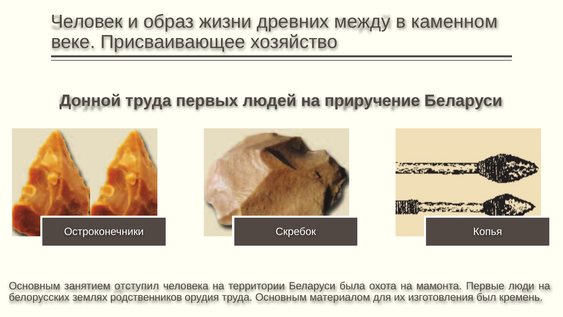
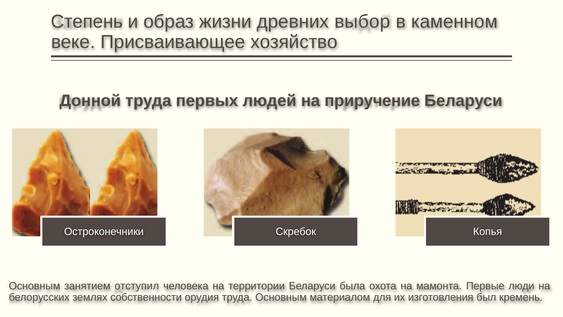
Человек: Человек -> Степень (87, 22)
между: между -> выбор (362, 22)
родственников: родственников -> собственности (146, 297)
